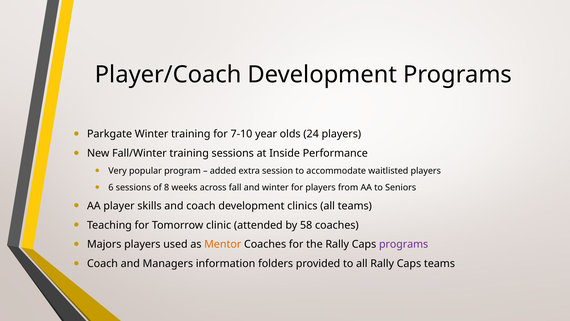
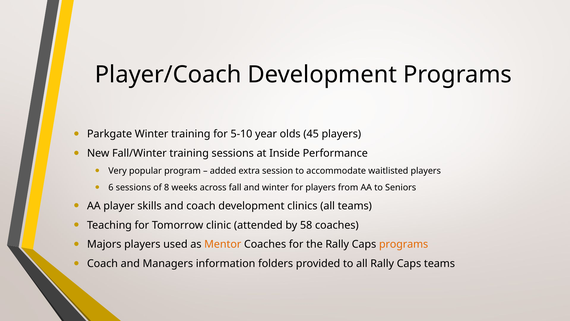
7-10: 7-10 -> 5-10 (241, 134)
24: 24 -> 45 (311, 134)
programs colour: purple -> orange (404, 244)
